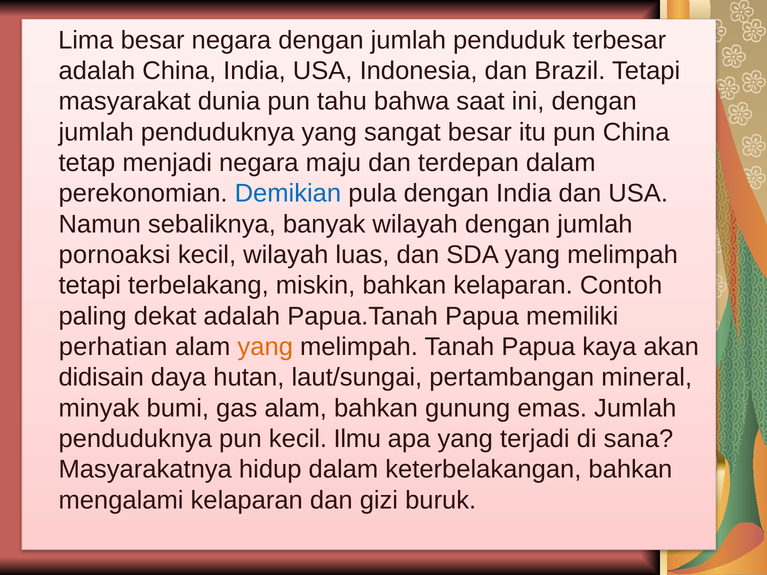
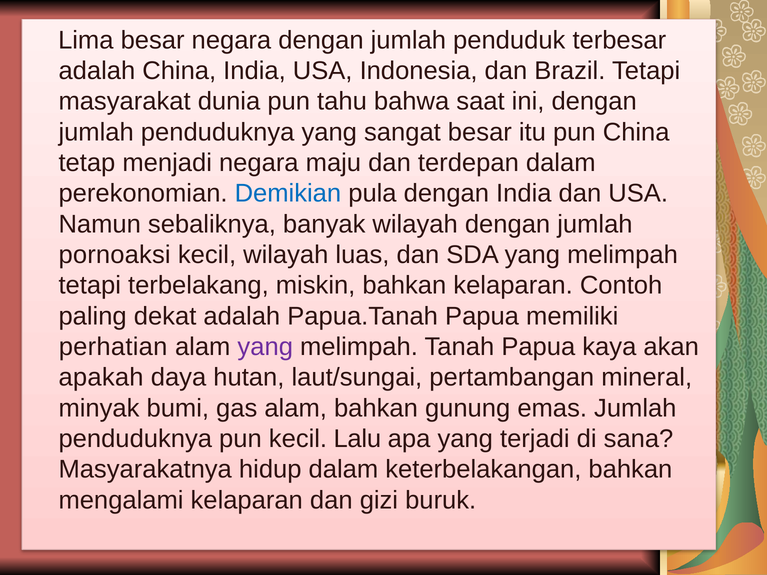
yang colour: orange -> purple (265, 347)
didisain: didisain -> apakah (101, 378)
Ilmu: Ilmu -> Lalu (357, 439)
